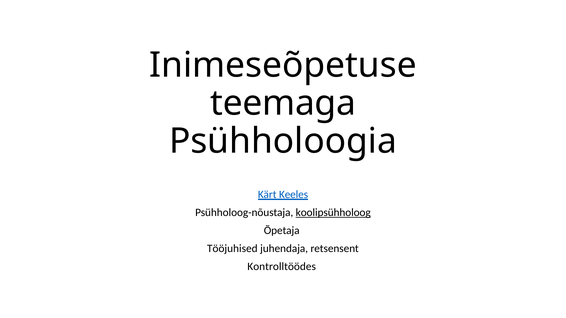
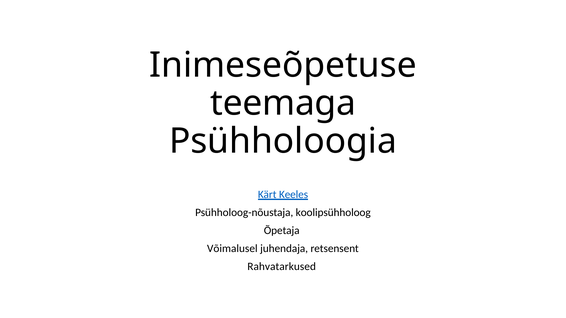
koolipsühholoog underline: present -> none (333, 213)
Tööjuhised: Tööjuhised -> Võimalusel (232, 249)
Kontrolltöödes: Kontrolltöödes -> Rahvatarkused (282, 267)
